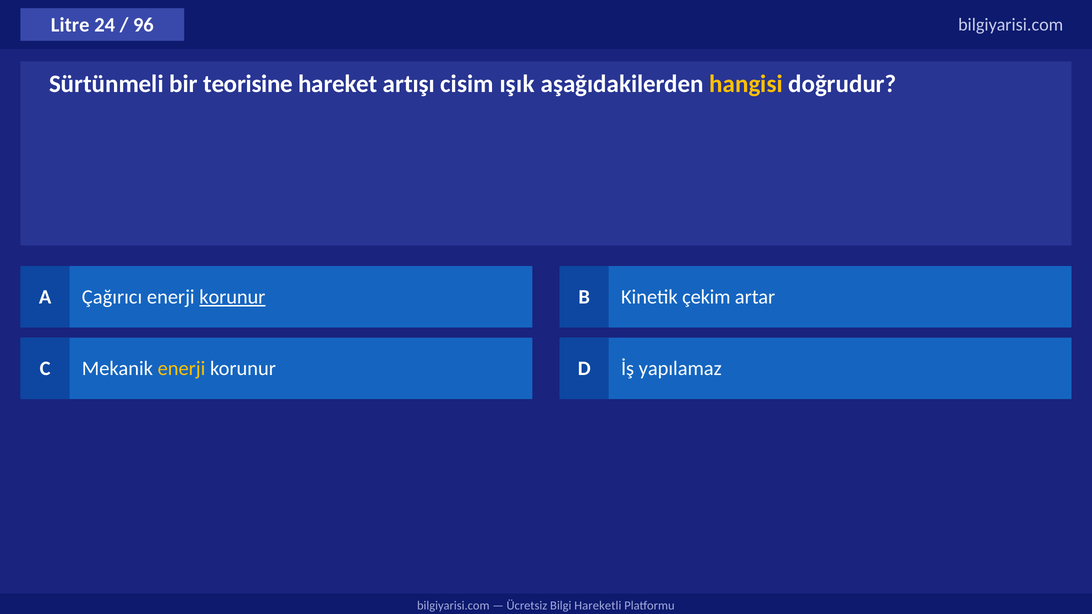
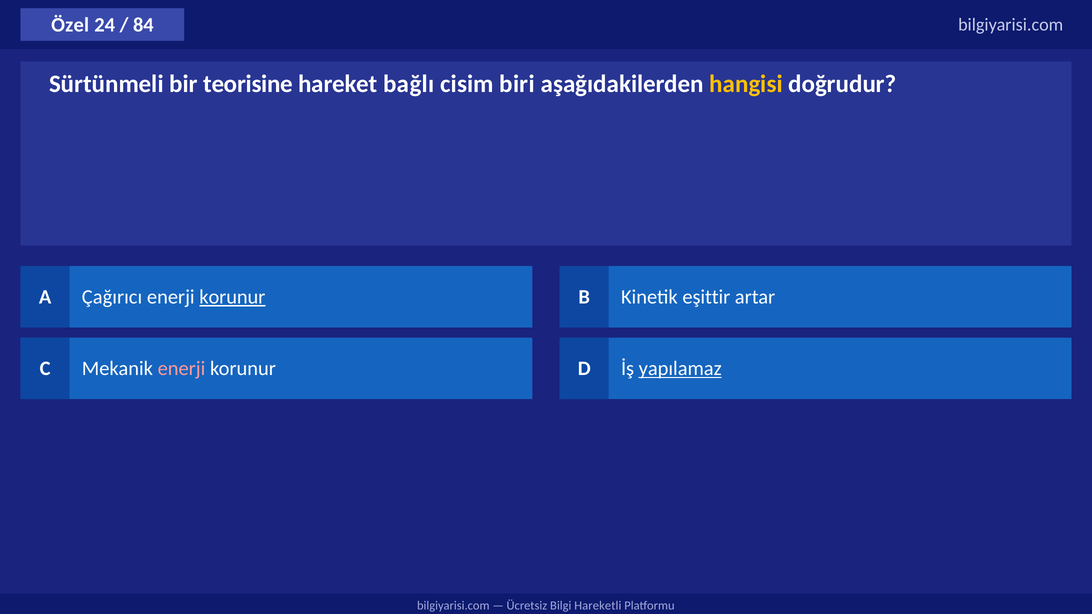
Litre: Litre -> Özel (70, 25)
96: 96 -> 84 (143, 25)
artışı: artışı -> bağlı (409, 84)
ışık: ışık -> biri (517, 84)
çekim: çekim -> eşittir (706, 297)
enerji colour: yellow -> pink (182, 369)
yapılamaz underline: none -> present (680, 369)
